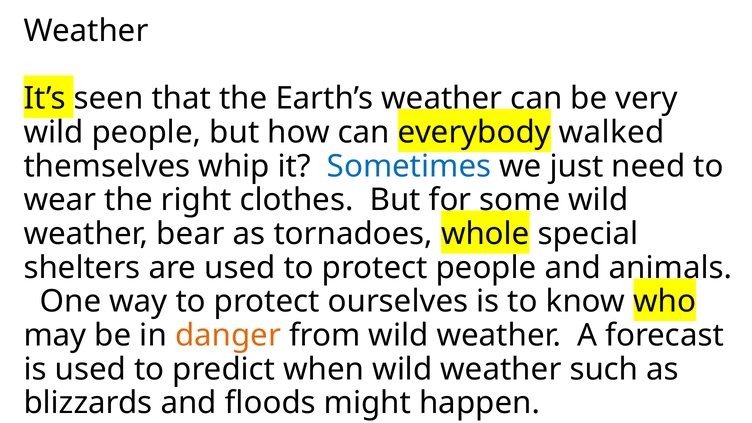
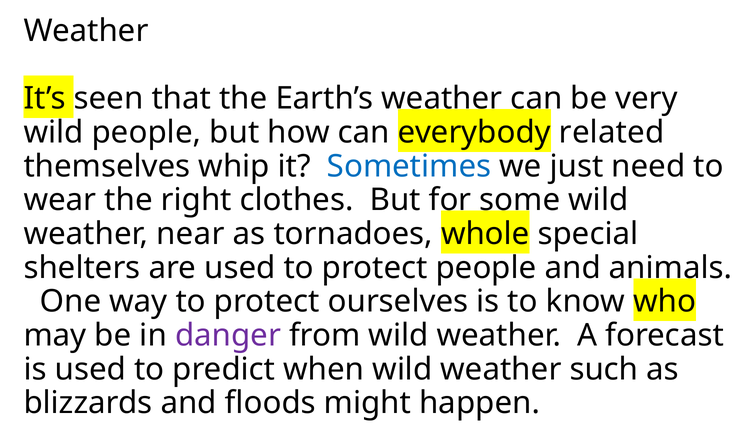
walked: walked -> related (612, 132)
bear: bear -> near (190, 234)
danger colour: orange -> purple (228, 335)
